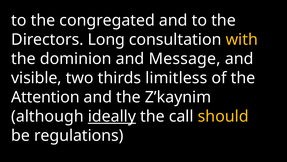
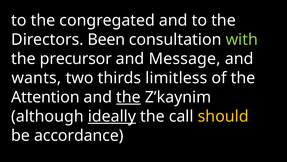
Long: Long -> Been (106, 40)
with colour: yellow -> light green (242, 40)
dominion: dominion -> precursor (76, 59)
visible: visible -> wants (36, 78)
the underline: none -> present (128, 97)
regulations: regulations -> accordance (79, 135)
